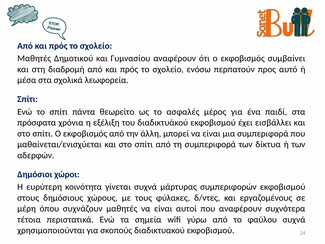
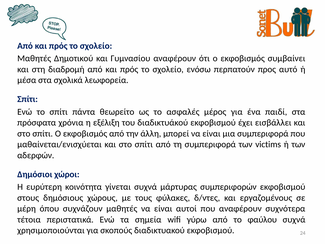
δίκτυα: δίκτυα -> victims (268, 144)
